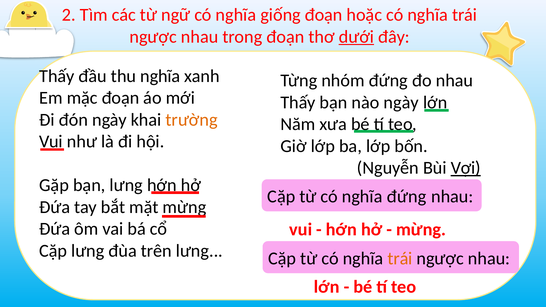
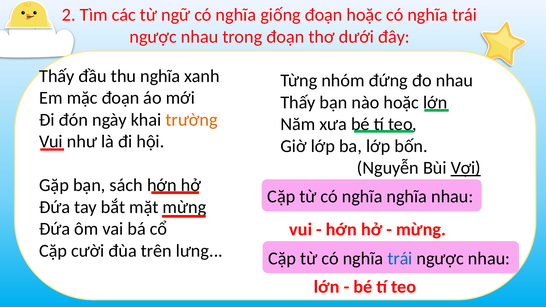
dưới underline: present -> none (356, 37)
nào ngày: ngày -> hoặc (401, 102)
bạn lưng: lưng -> sách (126, 185)
nghĩa đứng: đứng -> nghĩa (407, 197)
Cặp lưng: lưng -> cười (88, 251)
trái colour: orange -> blue (400, 259)
